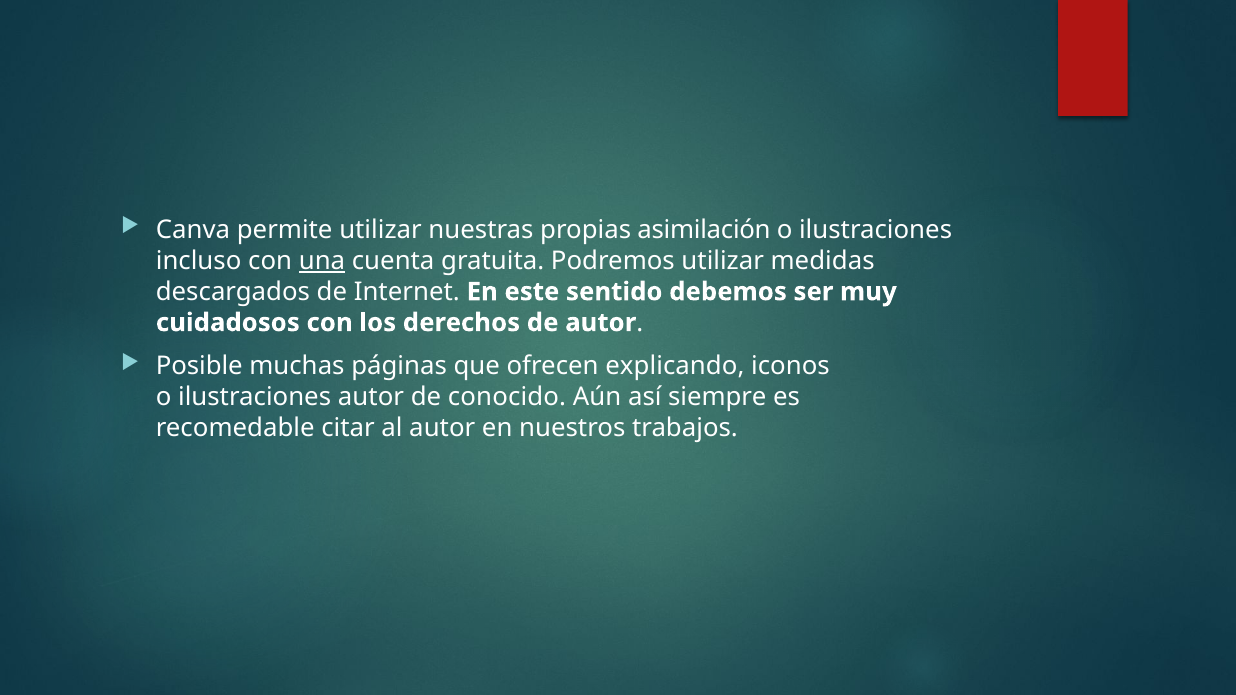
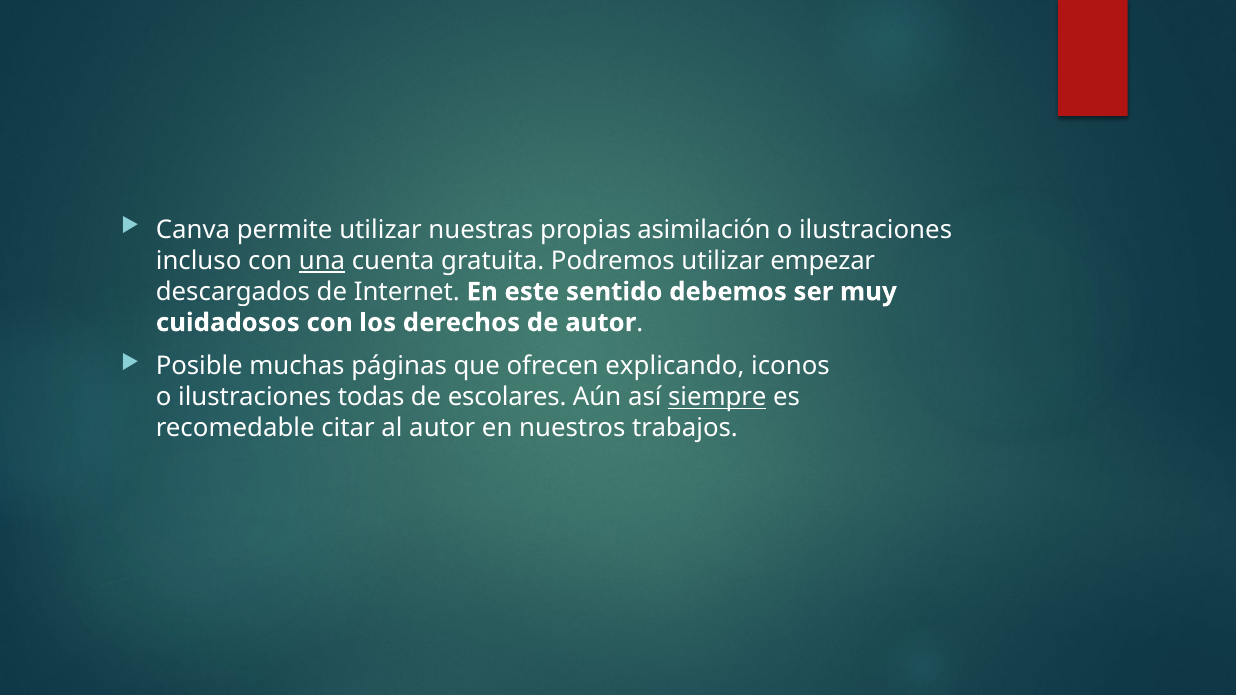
medidas: medidas -> empezar (823, 261)
ilustraciones autor: autor -> todas (371, 397)
conocido: conocido -> escolares (507, 397)
siempre underline: none -> present (717, 397)
